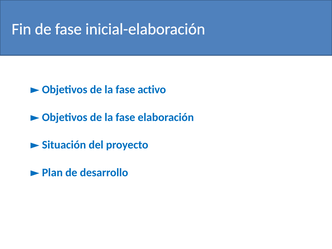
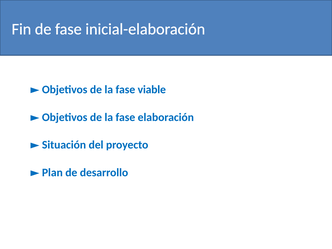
activo: activo -> viable (152, 90)
